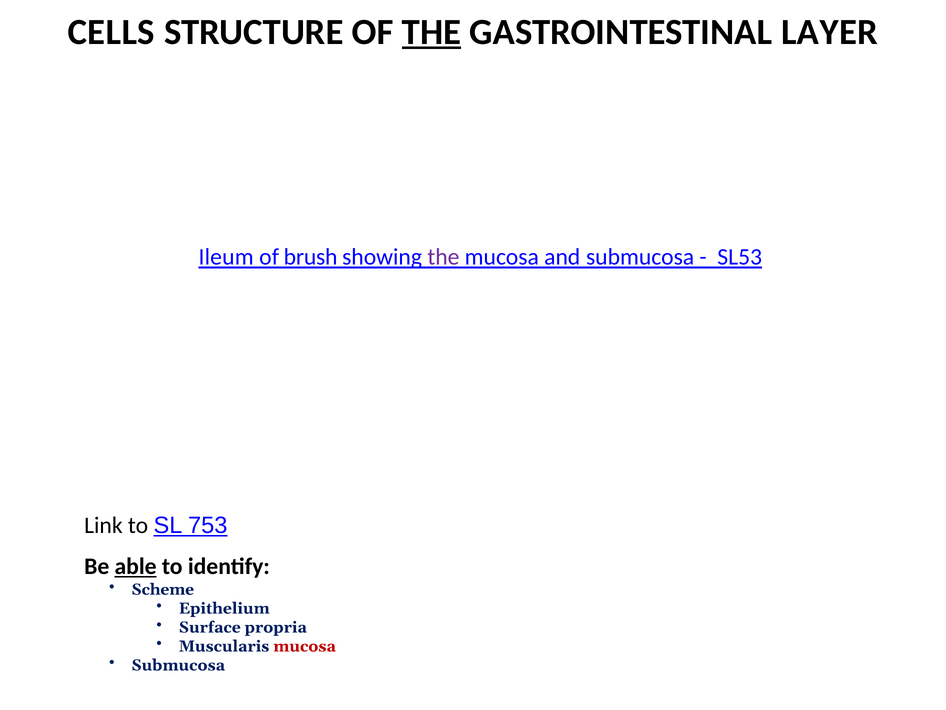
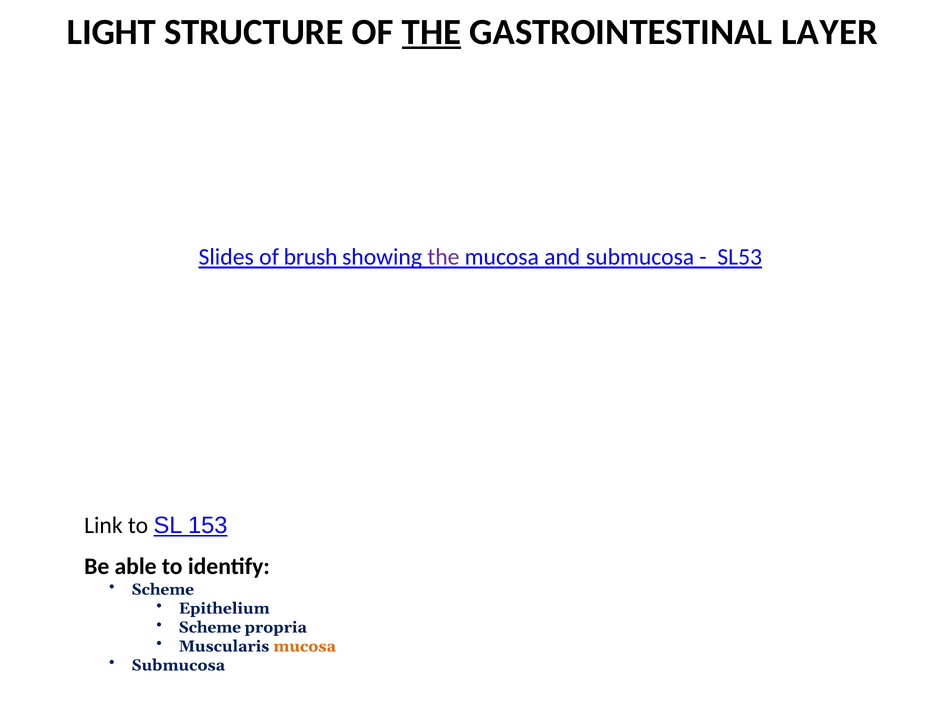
CELLS: CELLS -> LIGHT (112, 32)
Ileum: Ileum -> Slides (226, 257)
753: 753 -> 153 (208, 525)
able underline: present -> none (136, 566)
Surface: Surface -> Scheme (210, 627)
mucosa colour: red -> orange (305, 646)
